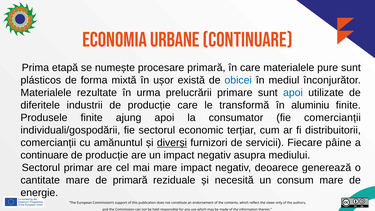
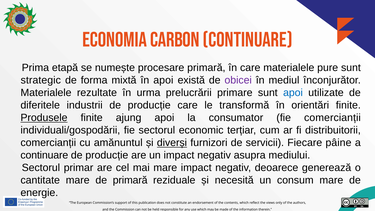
urbane: urbane -> carbon (175, 40)
plásticos: plásticos -> strategic (41, 80)
în ușor: ușor -> apoi (163, 80)
obicei colour: blue -> purple (238, 80)
aluminiu: aluminiu -> orientări (310, 105)
Produsele underline: none -> present (44, 118)
